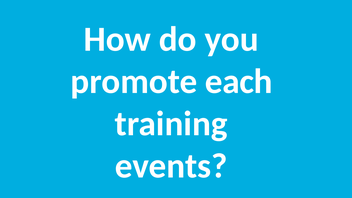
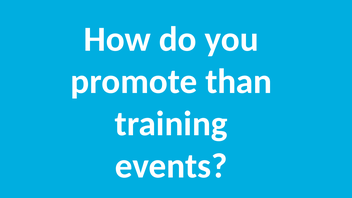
each: each -> than (239, 81)
